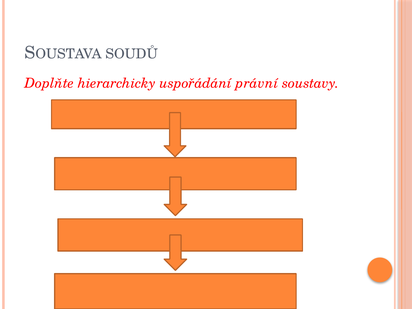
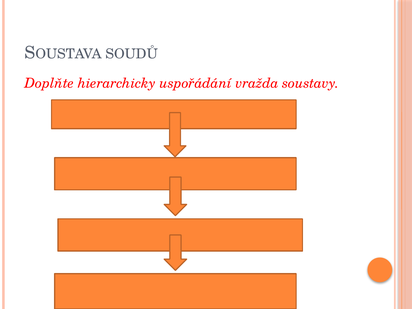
právní: právní -> vražda (257, 83)
